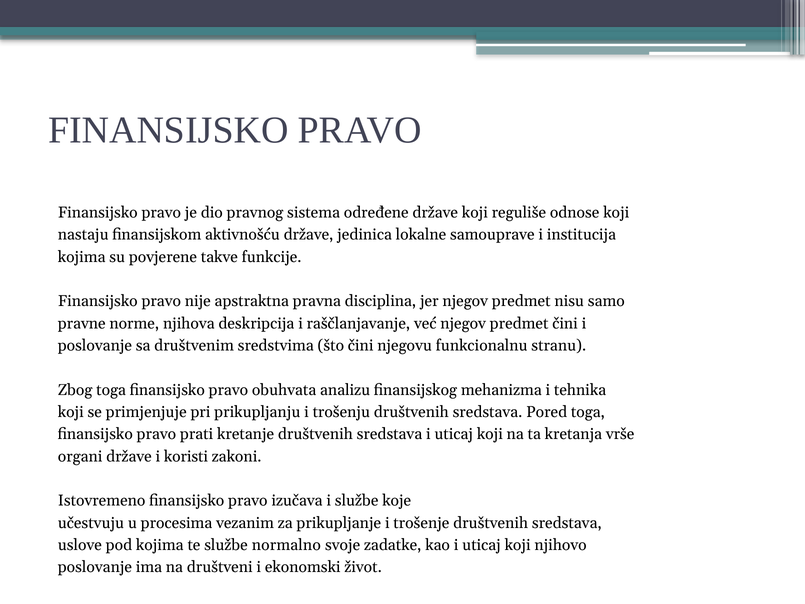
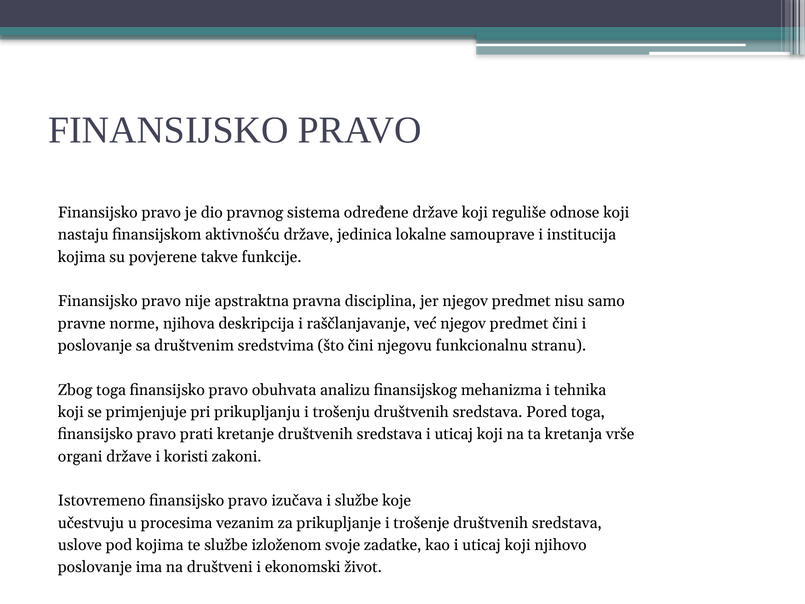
normalno: normalno -> izloženom (286, 545)
